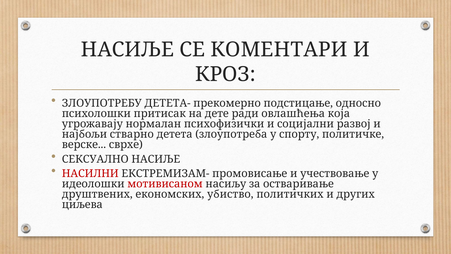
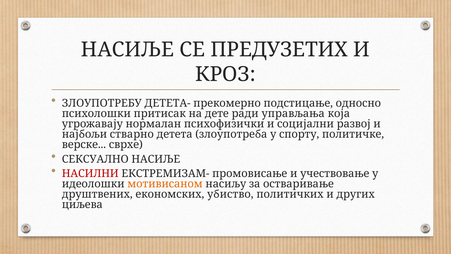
КОМЕНТАРИ: КОМЕНТАРИ -> ПРЕДУЗЕТИХ (279, 49)
овлашћења: овлашћења -> управљања (293, 113)
мотивисаном colour: red -> orange (165, 184)
